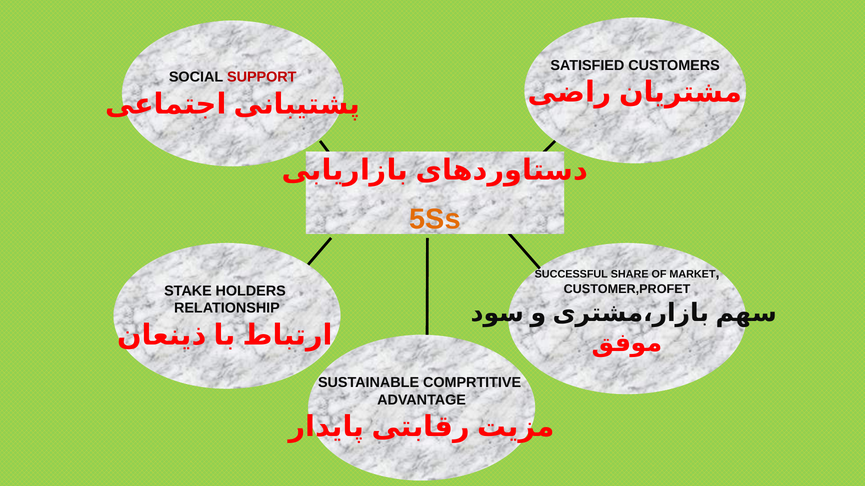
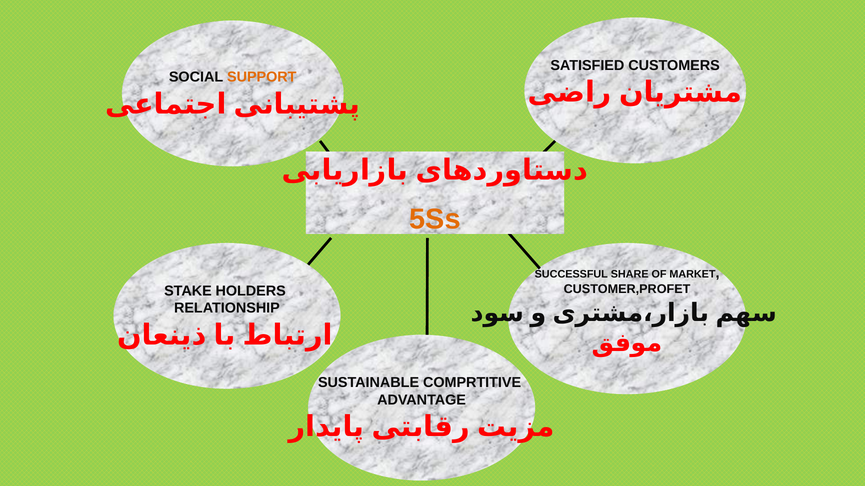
SUPPORT colour: red -> orange (262, 77)
